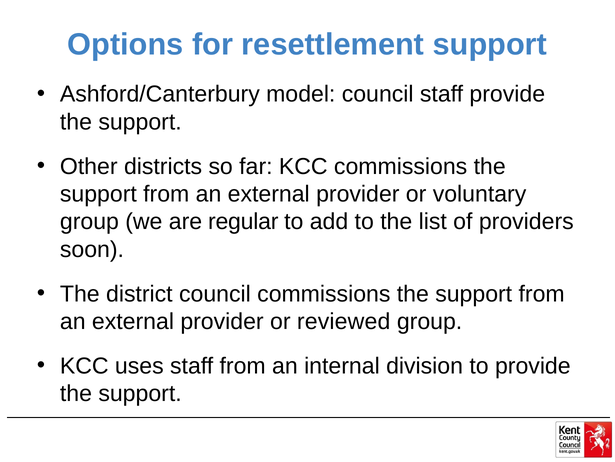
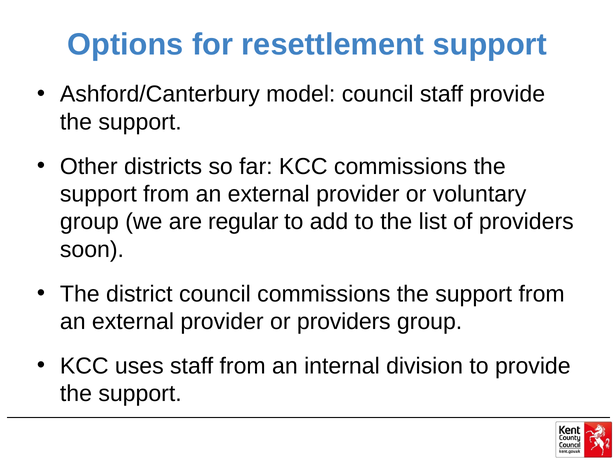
or reviewed: reviewed -> providers (344, 321)
